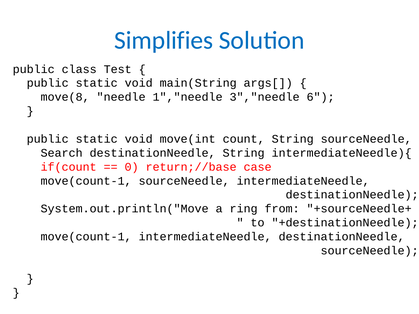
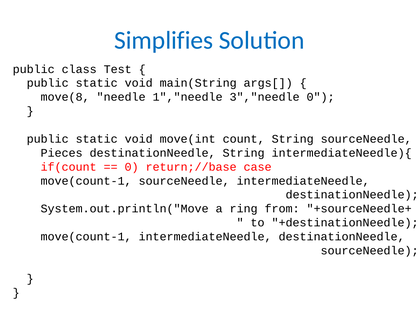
3","needle 6: 6 -> 0 (321, 97)
Search: Search -> Pieces (62, 153)
